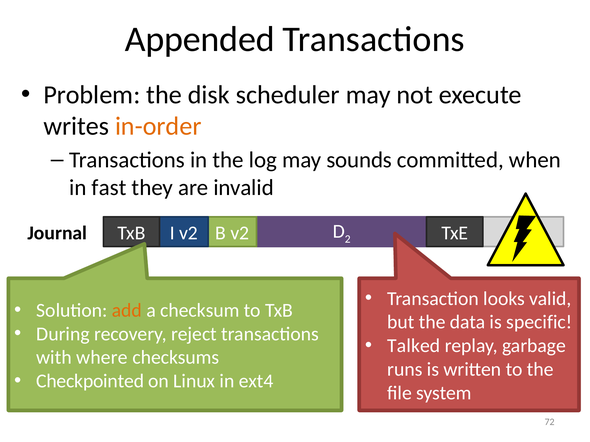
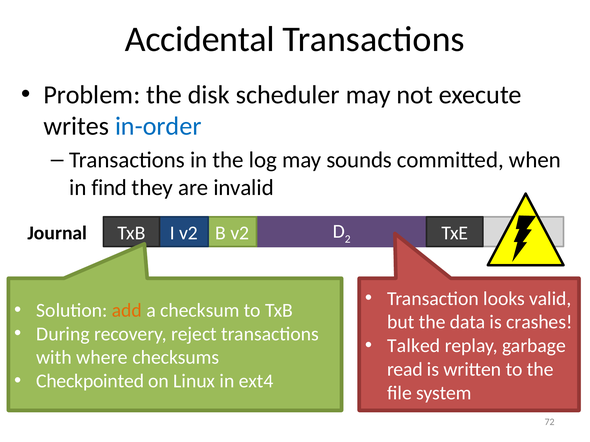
Appended: Appended -> Accidental (200, 39)
in-order colour: orange -> blue (158, 126)
fast: fast -> find (109, 188)
specific: specific -> crashes (539, 323)
runs: runs -> read (405, 370)
